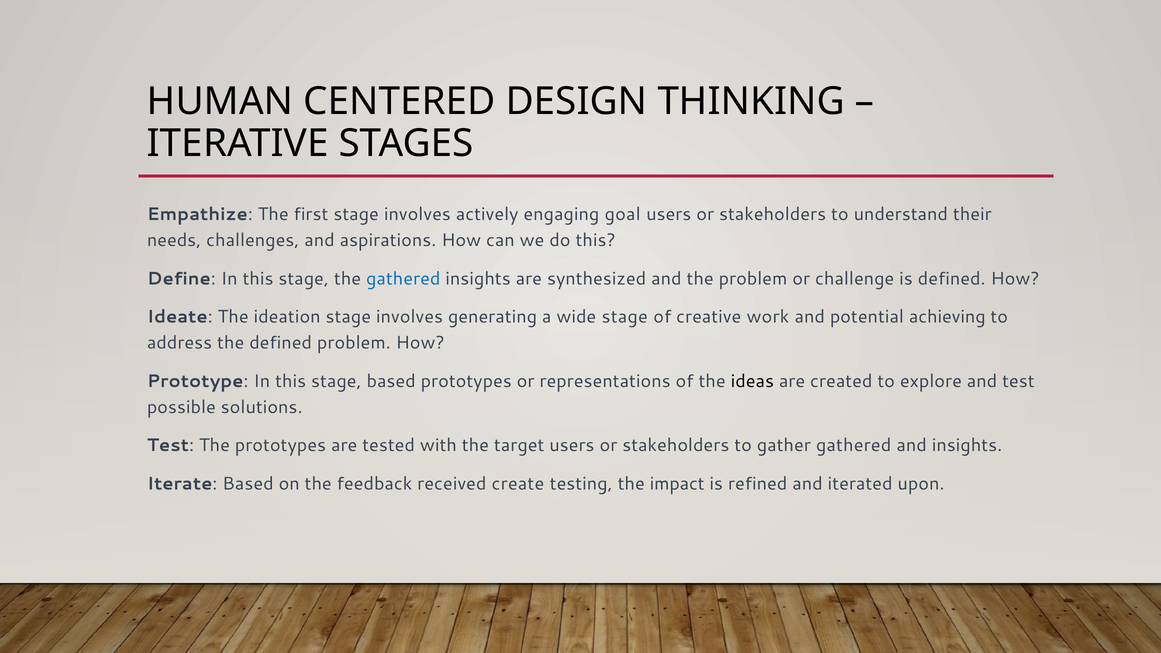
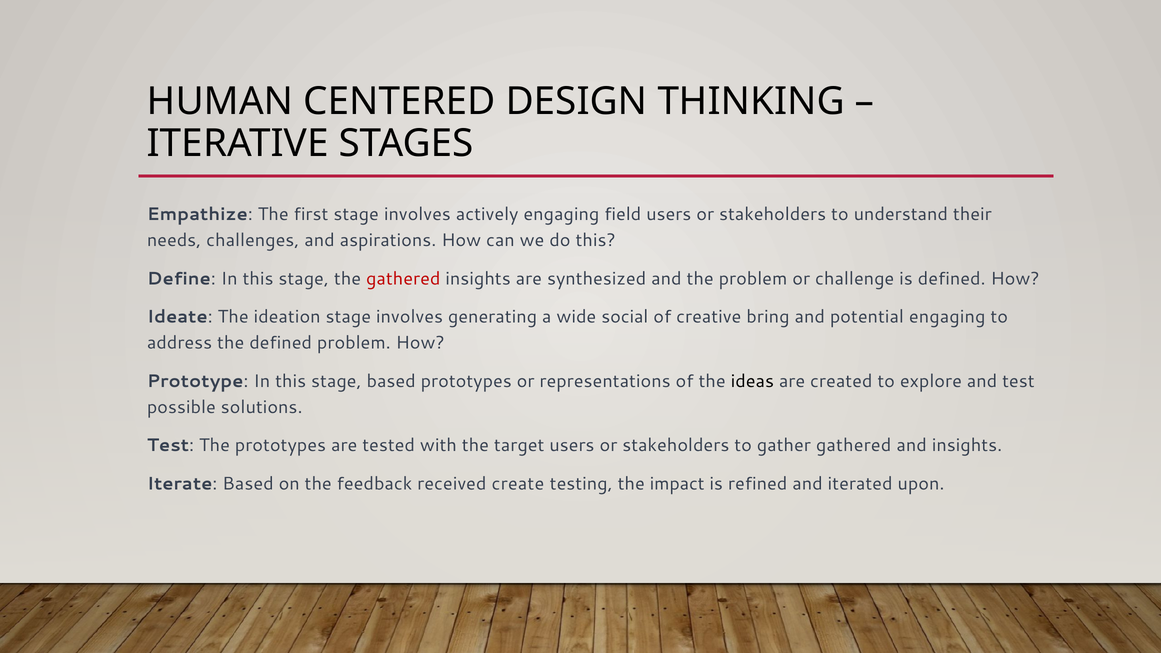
goal: goal -> field (623, 214)
gathered colour: blue -> red (403, 279)
wide stage: stage -> social (625, 317)
work: work -> bring (768, 317)
potential achieving: achieving -> engaging (947, 317)
